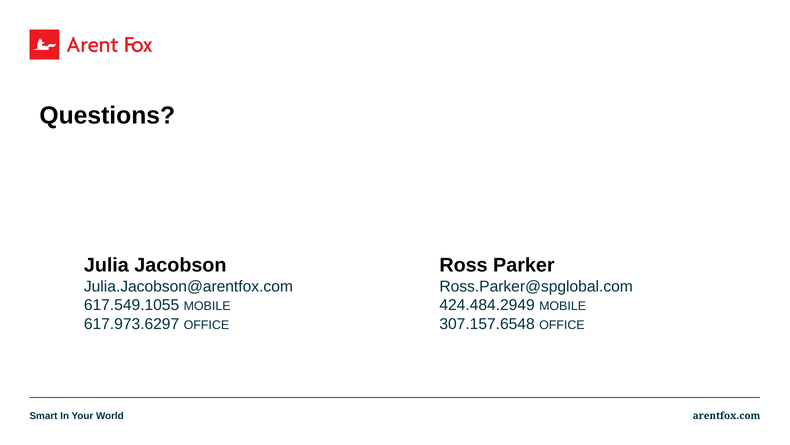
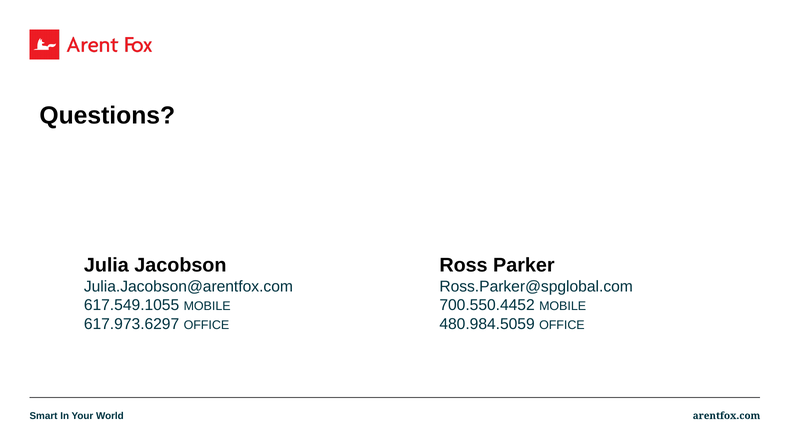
424.484.2949: 424.484.2949 -> 700.550.4452 (487, 305)
307.157.6548: 307.157.6548 -> 480.984.5059 (487, 323)
